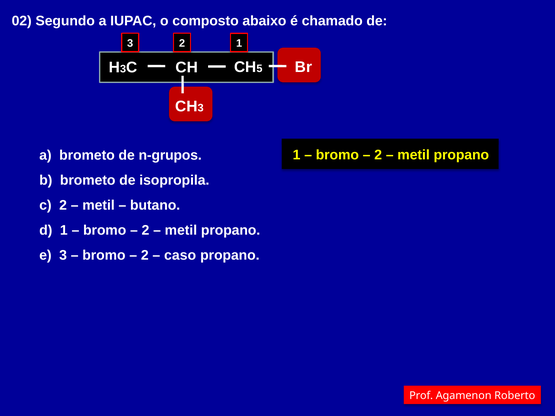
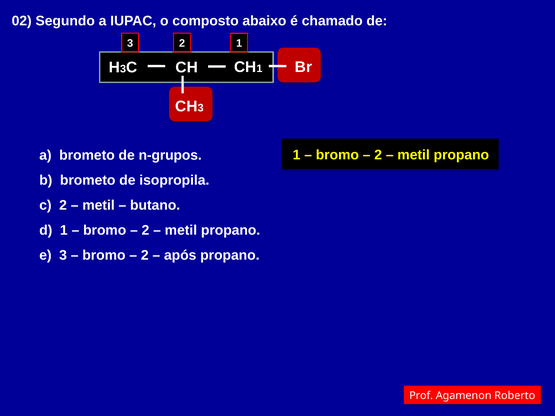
CH 5: 5 -> 1 (259, 69)
caso: caso -> após (180, 255)
